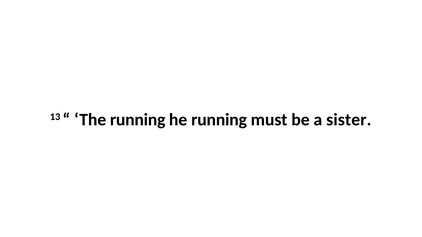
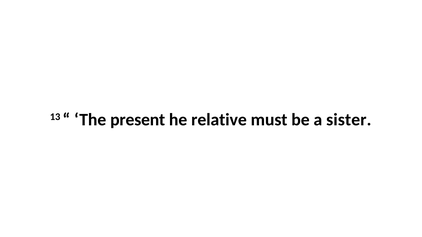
The running: running -> present (138, 120)
he running: running -> relative (219, 120)
